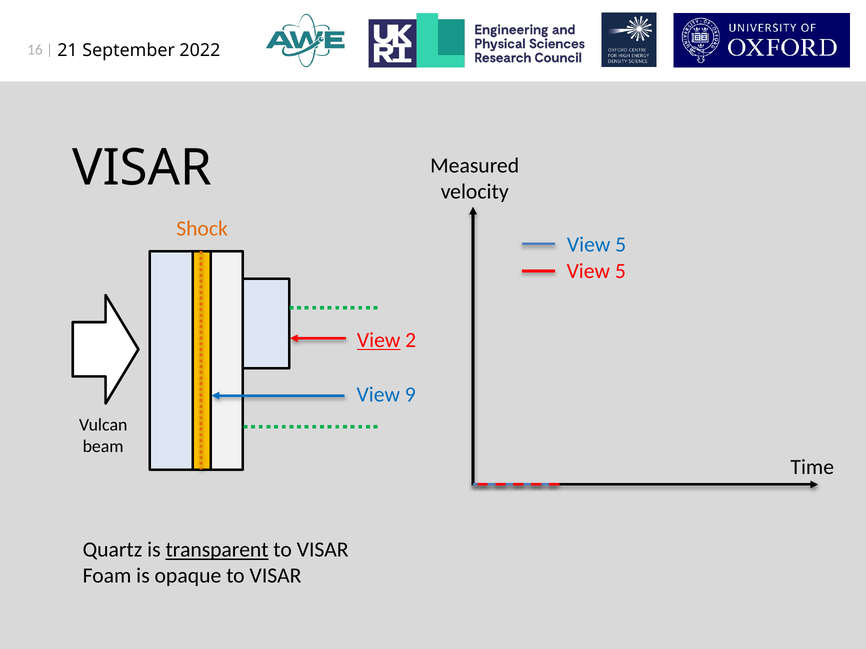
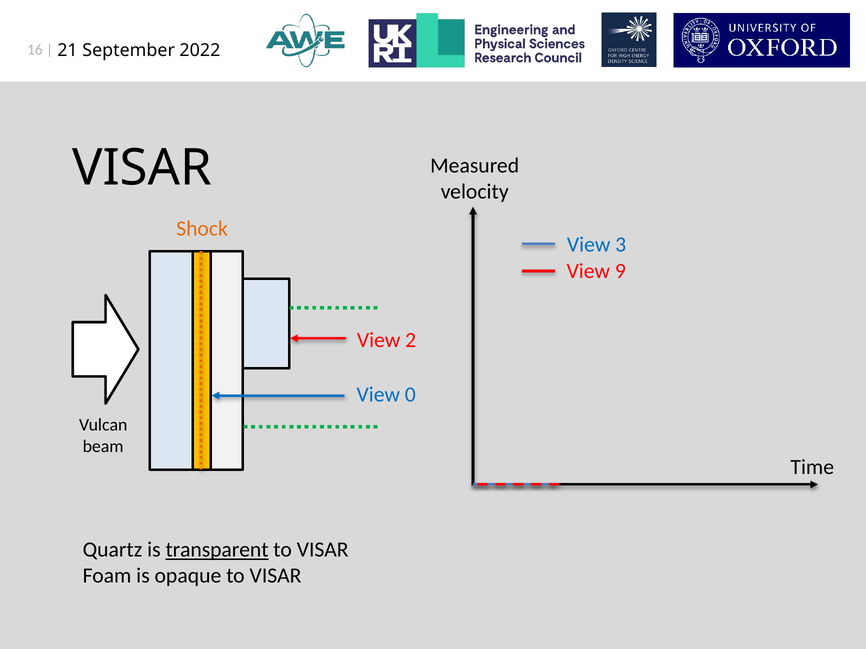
5: 5 -> 3 (621, 245)
5: 5 -> 9 (620, 272)
View underline: present -> none (379, 341)
9: 9 -> 0 (410, 395)
